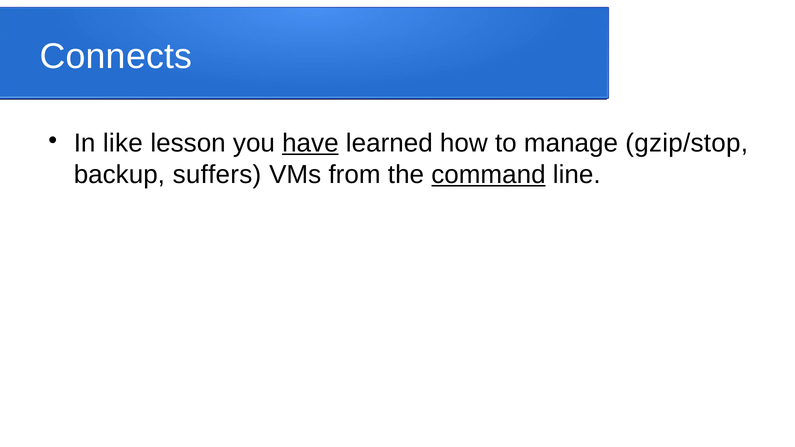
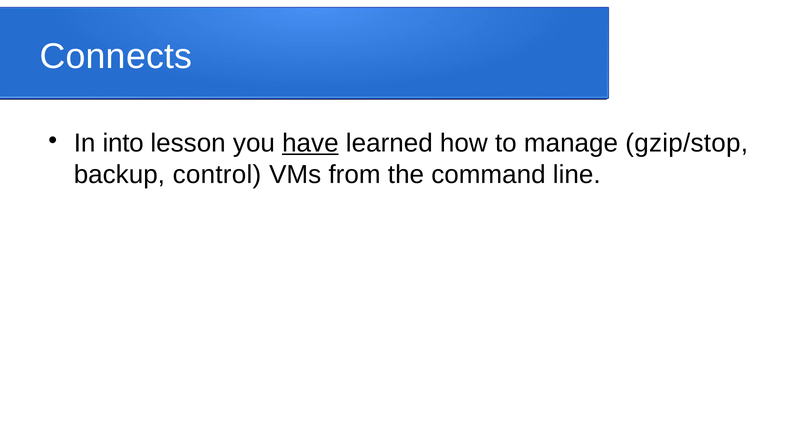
like: like -> into (123, 143)
suffers: suffers -> control (217, 175)
command underline: present -> none (488, 175)
